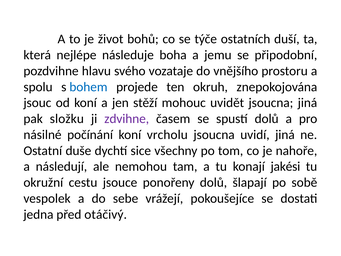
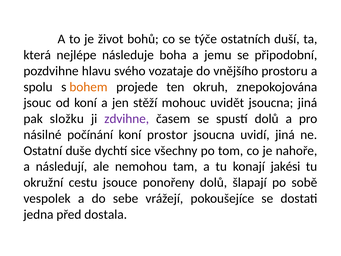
bohem colour: blue -> orange (88, 87)
vrcholu: vrcholu -> prostor (167, 135)
otáčivý: otáčivý -> dostala (106, 214)
